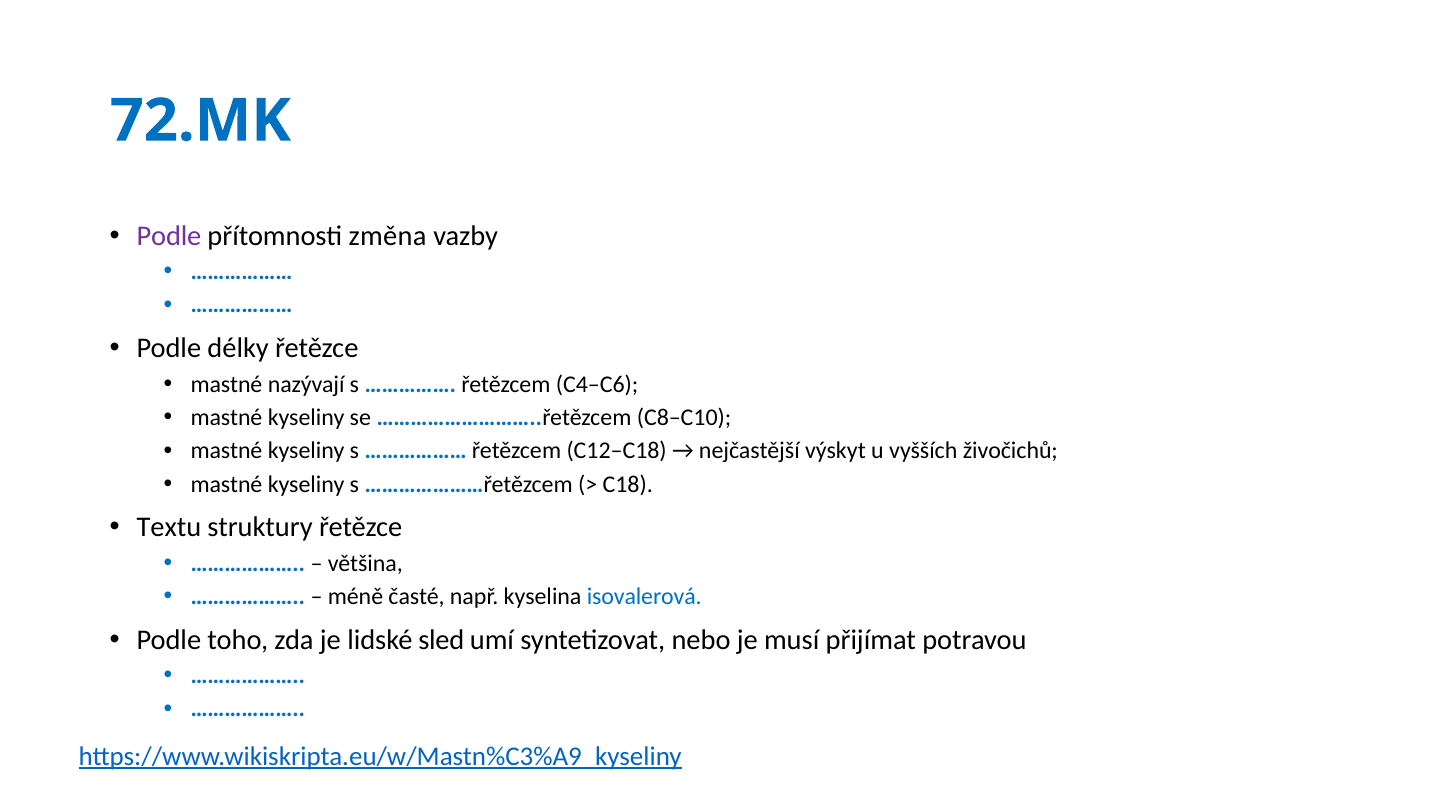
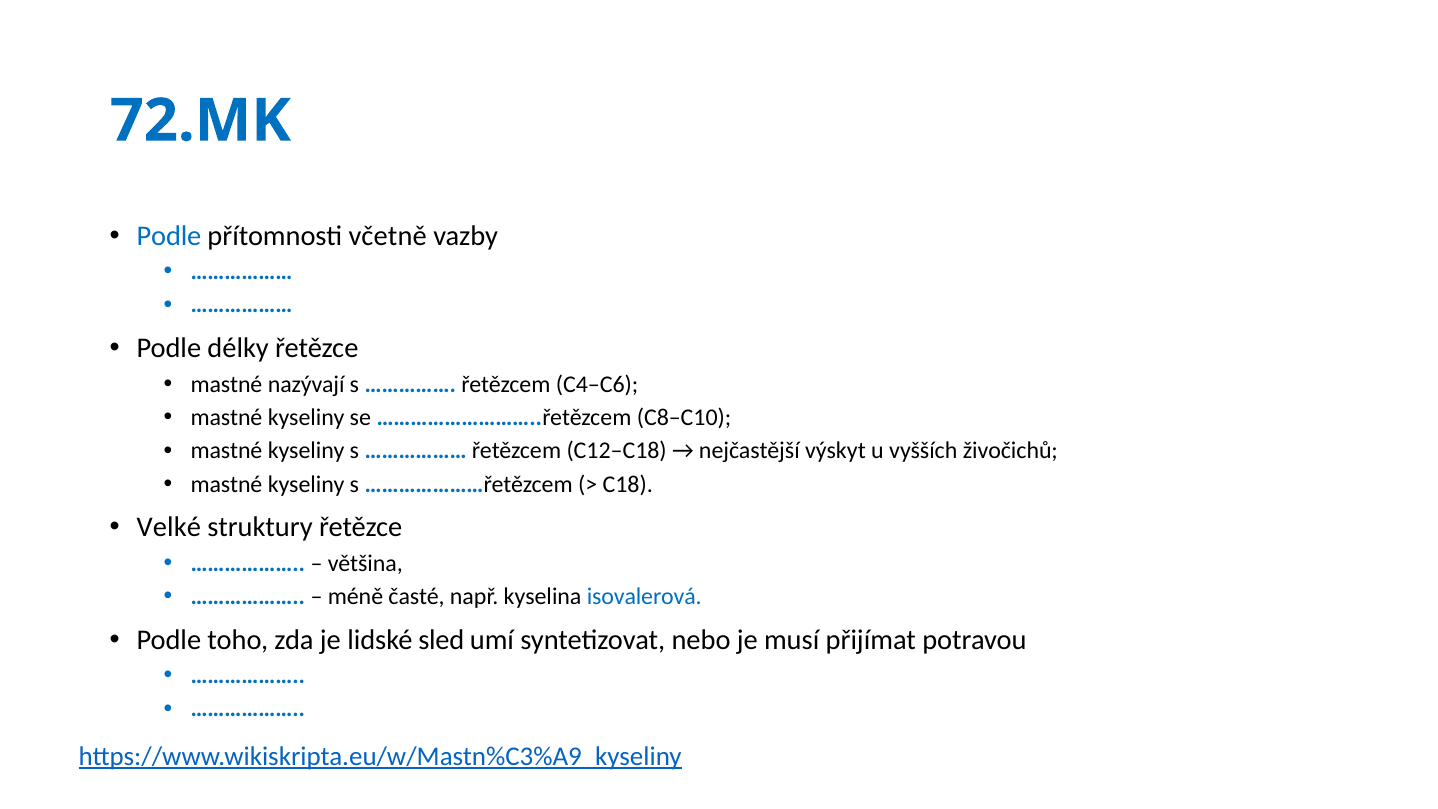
Podle colour: purple -> blue (169, 236)
změna: změna -> včetně (388, 236)
Textu: Textu -> Velké (169, 527)
